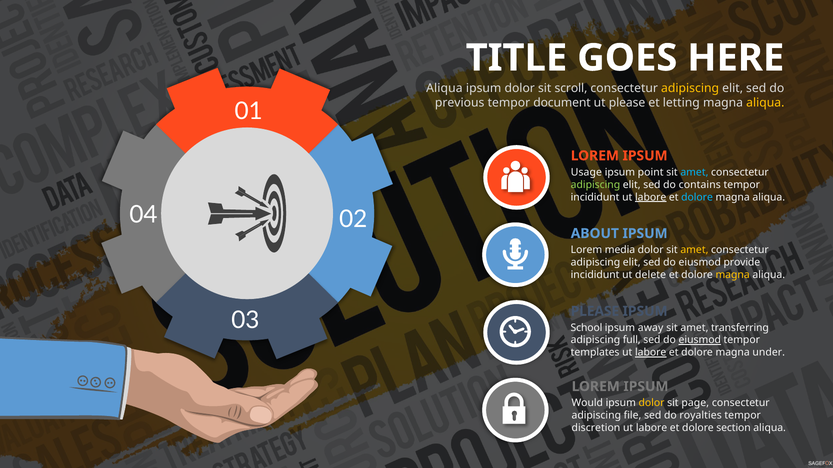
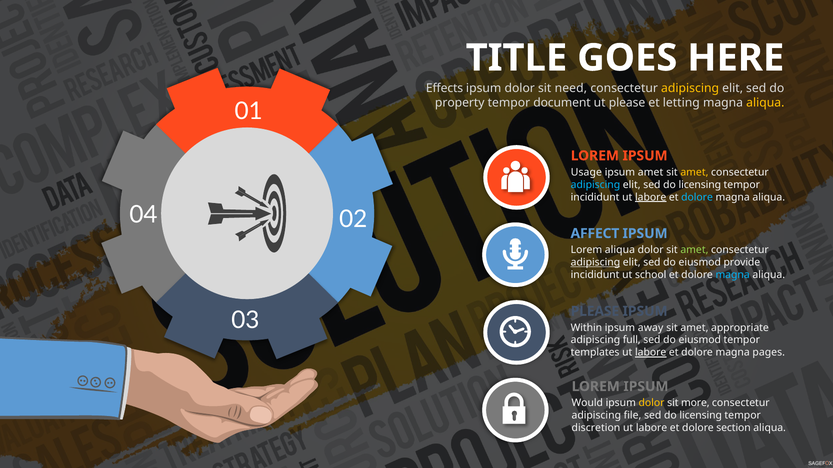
Aliqua: Aliqua -> Effects (445, 88)
scroll: scroll -> need (571, 88)
previous: previous -> property (460, 103)
ipsum point: point -> amet (651, 172)
amet colour: light blue -> yellow (694, 172)
adipiscing colour: light green -> light blue (595, 185)
elit sed do contains: contains -> licensing (700, 185)
ABOUT: ABOUT -> AFFECT (595, 234)
Lorem media: media -> aliqua (620, 250)
amet colour: yellow -> light green (694, 250)
adipiscing underline: none -> present (595, 263)
delete: delete -> school (651, 275)
magna colour: yellow -> light blue (733, 275)
School: School -> Within (586, 328)
transferring: transferring -> appropriate (740, 328)
eiusmod underline: present -> none (700, 340)
under: under -> pages (769, 353)
page: page -> more (695, 403)
royalties: royalties -> licensing (701, 416)
